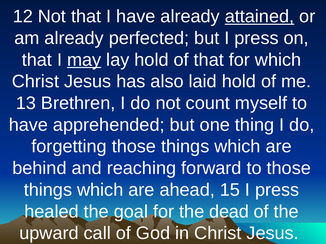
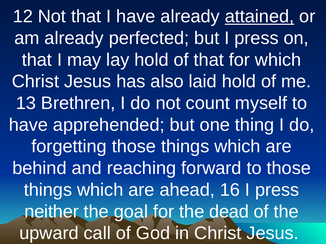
may underline: present -> none (84, 60)
15: 15 -> 16 (230, 190)
healed: healed -> neither (52, 212)
